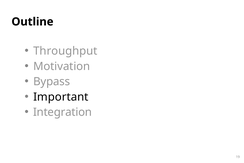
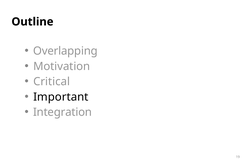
Throughput: Throughput -> Overlapping (65, 51)
Bypass: Bypass -> Critical (52, 81)
